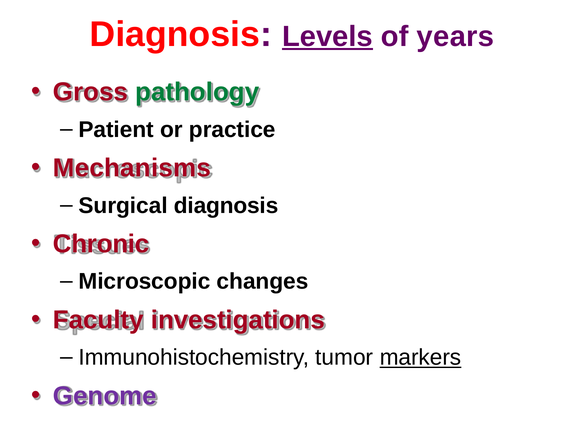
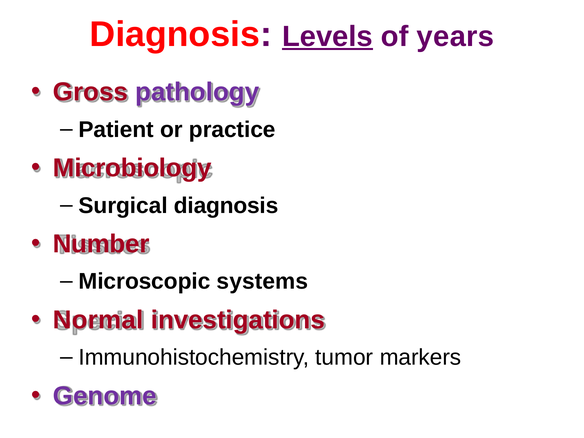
pathology colour: green -> purple (197, 92)
Mechanisms: Mechanisms -> Microbiology (132, 168)
Chronic: Chronic -> Number (101, 244)
changes: changes -> systems (262, 281)
Faculty: Faculty -> Normal (98, 320)
markers underline: present -> none (421, 357)
